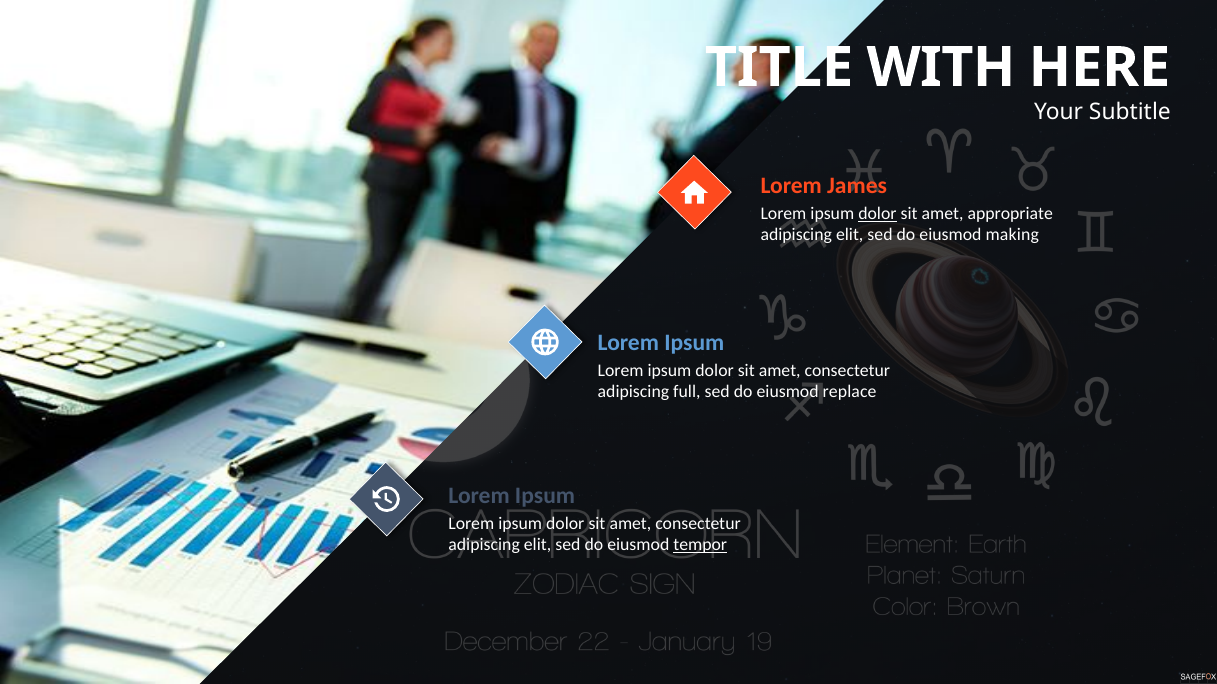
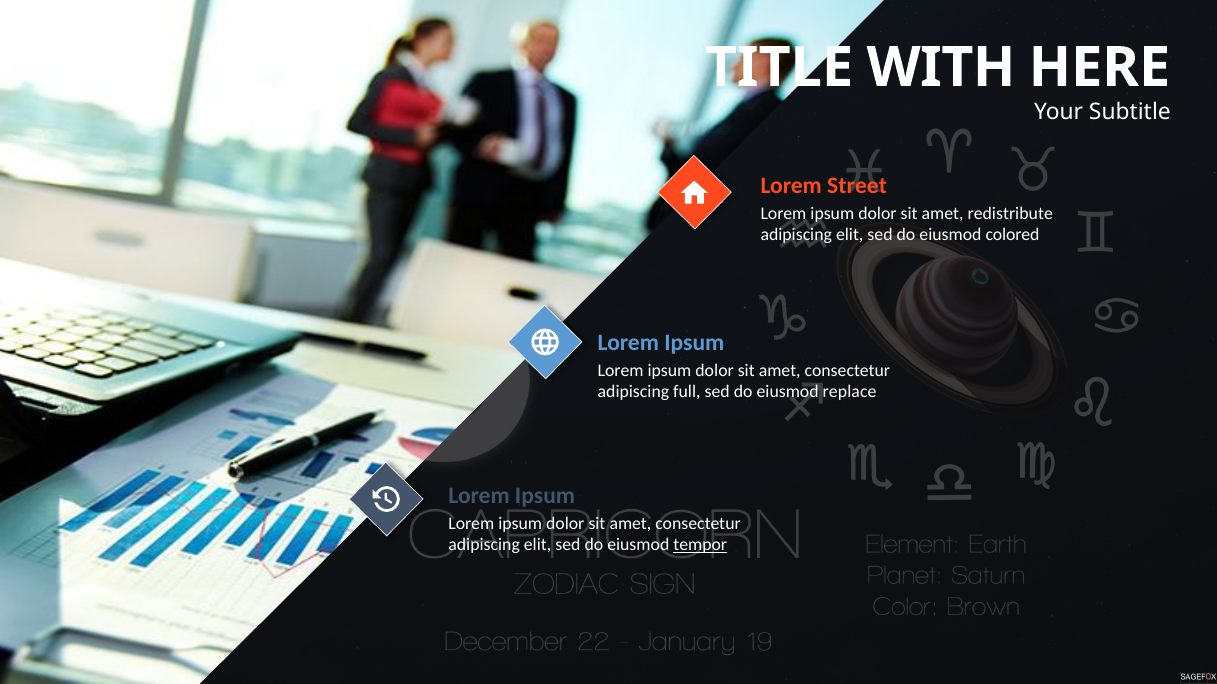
James: James -> Street (857, 186)
dolor underline: present -> none (877, 214)
appropriate: appropriate -> redistribute (1010, 214)
making: making -> colored (1012, 235)
